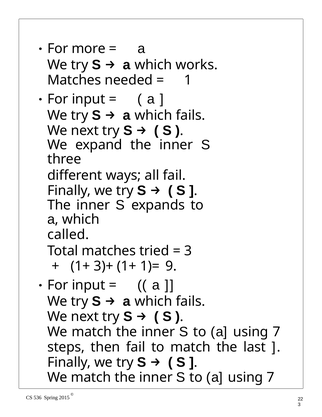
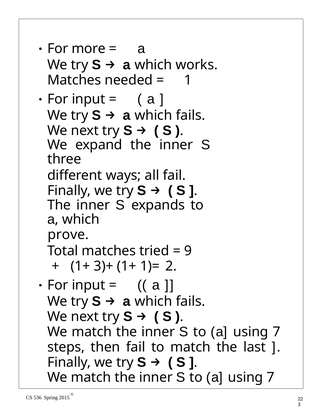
called: called -> prove (68, 234)
3: 3 -> 9 (188, 251)
9: 9 -> 2 (171, 266)
